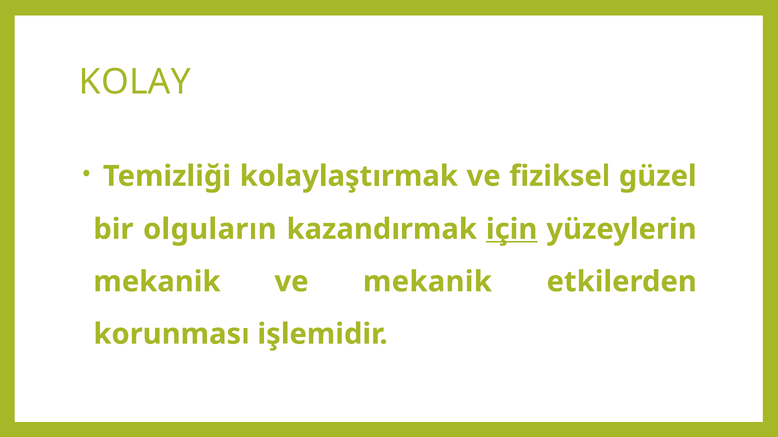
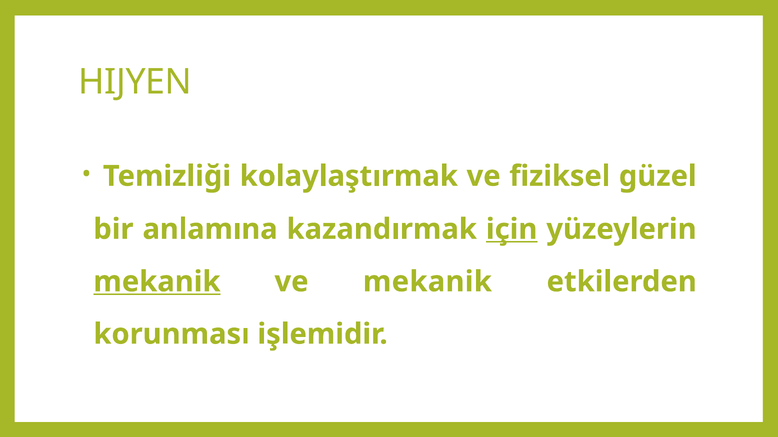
KOLAY: KOLAY -> HIJYEN (135, 82)
olguların: olguların -> anlamına (210, 230)
mekanik underline: none -> present (157, 282)
